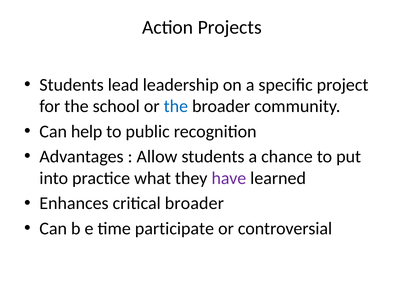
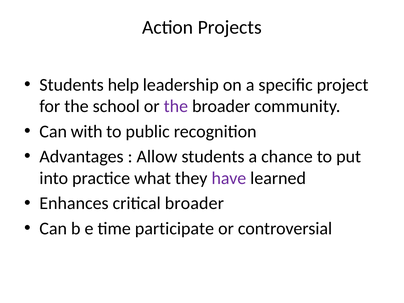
lead: lead -> help (123, 85)
the colour: blue -> purple (176, 106)
help: help -> with (87, 131)
